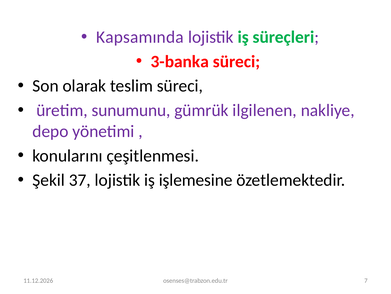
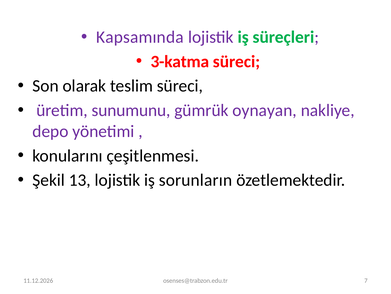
3-banka: 3-banka -> 3-katma (180, 61)
ilgilenen: ilgilenen -> oynayan (265, 110)
37: 37 -> 13 (80, 180)
işlemesine: işlemesine -> sorunların (196, 180)
